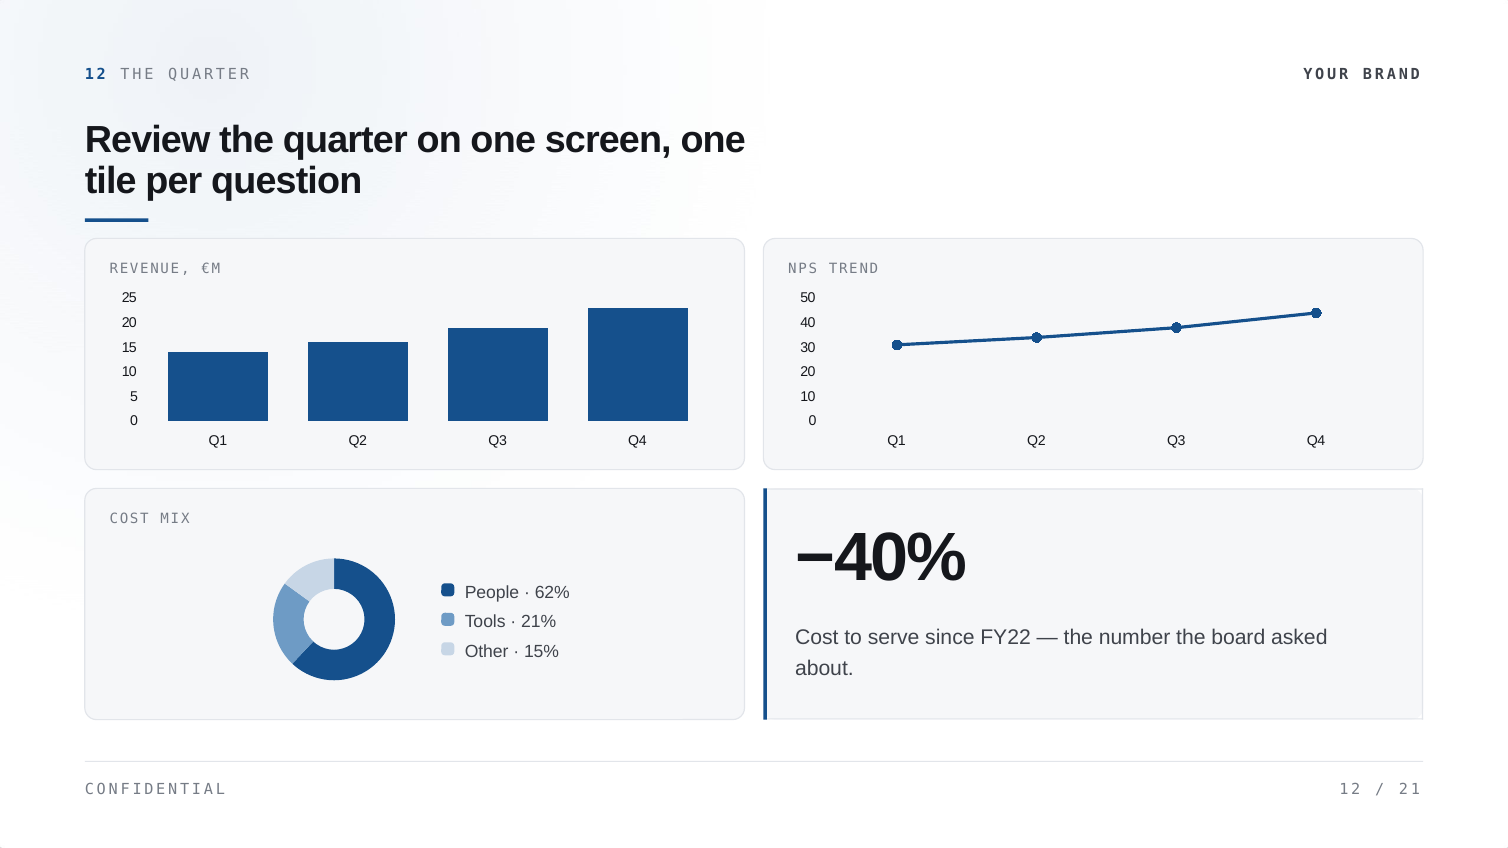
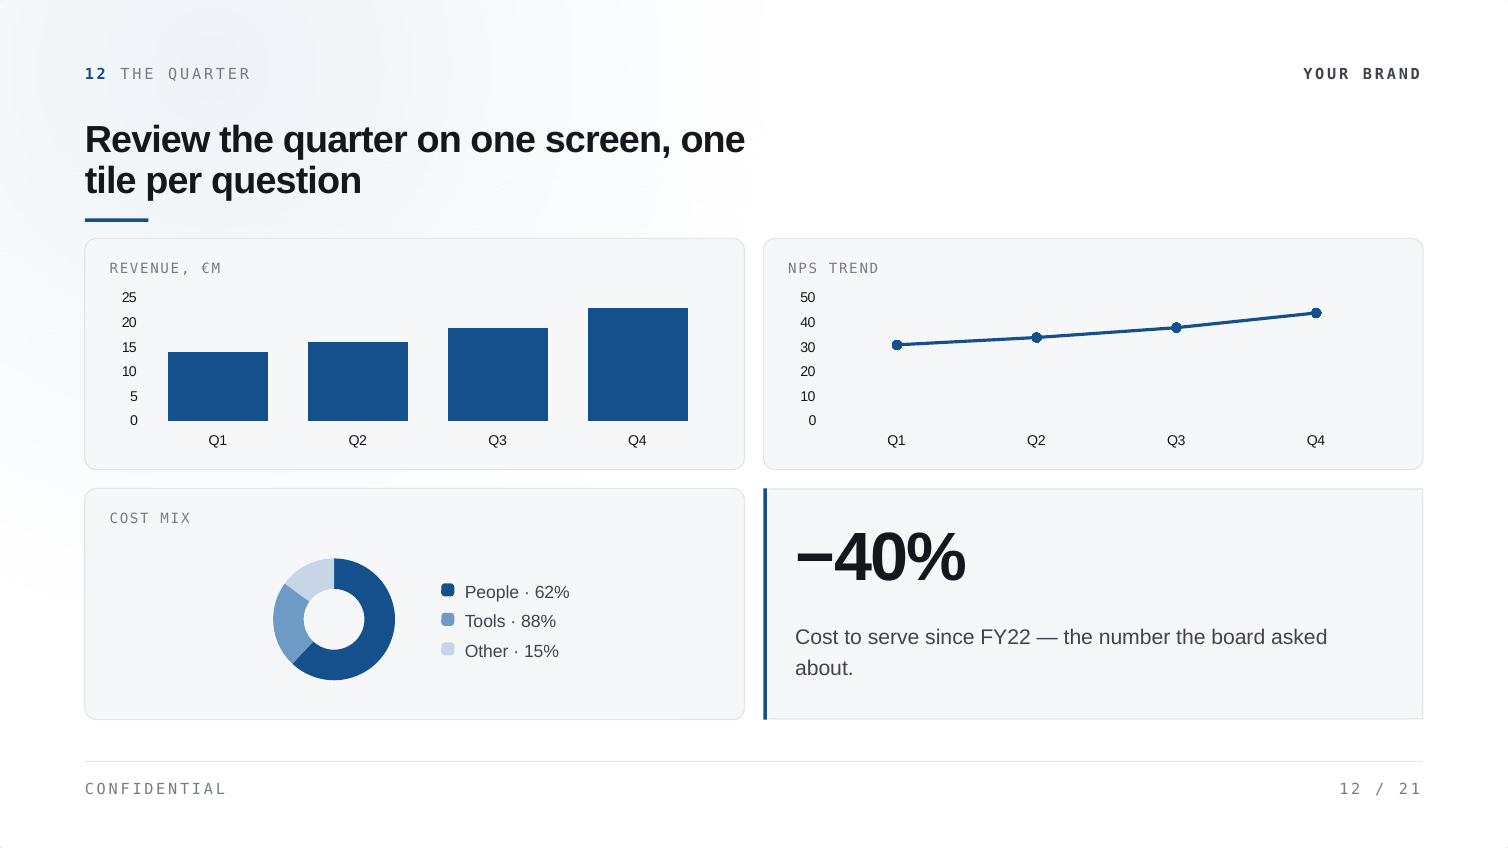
21%: 21% -> 88% (539, 622)
